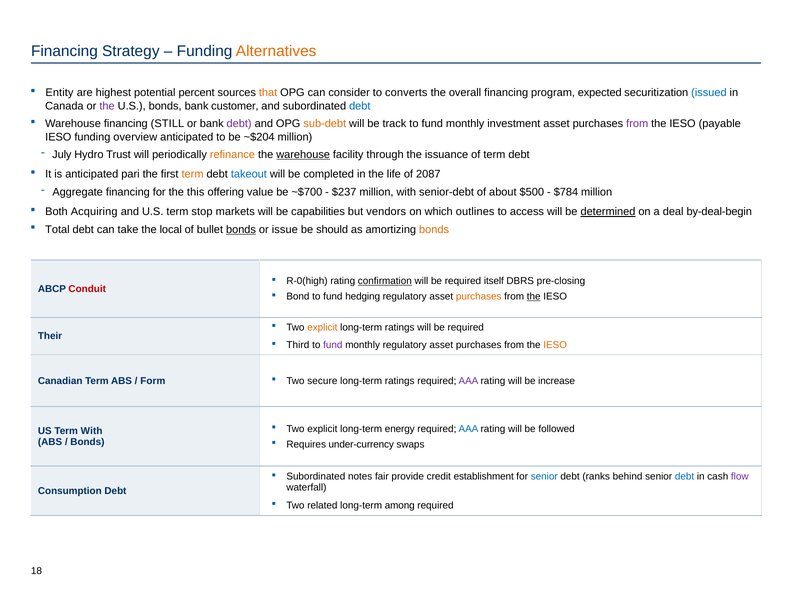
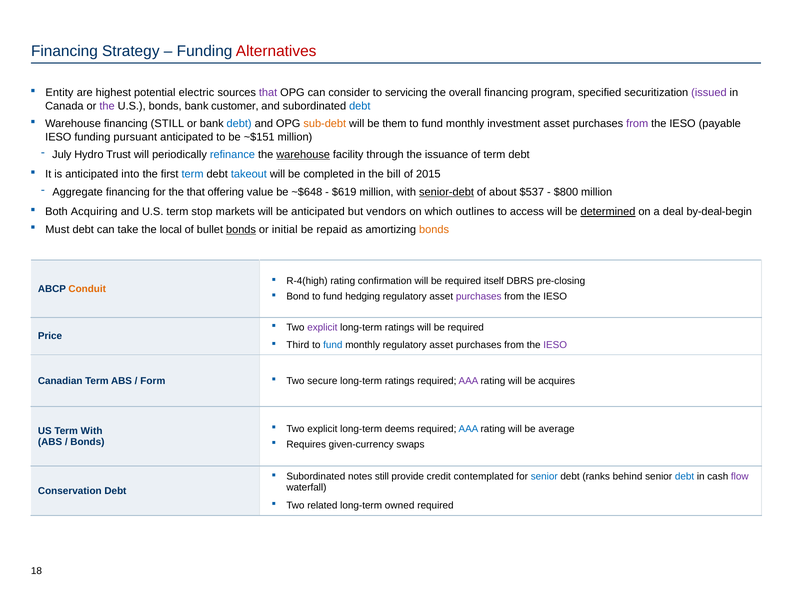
Alternatives colour: orange -> red (276, 51)
percent: percent -> electric (196, 93)
that colour: orange -> purple (268, 93)
converts: converts -> servicing (406, 93)
expected: expected -> specified (600, 93)
issued colour: blue -> purple (709, 93)
debt colour: purple -> blue (239, 124)
track: track -> them (394, 124)
overview: overview -> pursuant (135, 137)
~$204: ~$204 -> ~$151 (259, 137)
refinance colour: orange -> blue (232, 155)
pari: pari -> into (130, 174)
term colour: orange -> blue (193, 174)
life: life -> bill (394, 174)
2087: 2087 -> 2015 (428, 174)
the this: this -> that (196, 192)
~$700: ~$700 -> ~$648 (307, 192)
$237: $237 -> $619 (344, 192)
senior-debt underline: none -> present (447, 192)
$500: $500 -> $537 (532, 192)
$784: $784 -> $800 (566, 192)
be capabilities: capabilities -> anticipated (318, 212)
Total: Total -> Must (57, 229)
issue: issue -> initial (285, 229)
should: should -> repaid (332, 229)
R-0(high: R-0(high -> R-4(high (307, 281)
confirmation underline: present -> none (385, 281)
Conduit colour: red -> orange (87, 289)
purchases colour: orange -> purple (479, 297)
the underline: present -> none (534, 297)
explicit colour: orange -> purple (322, 327)
Their: Their -> Price (50, 336)
fund colour: purple -> blue (333, 345)
IESO colour: orange -> purple (555, 345)
increase: increase -> acquires (557, 381)
energy: energy -> deems (400, 429)
followed: followed -> average (557, 429)
under-currency: under-currency -> given-currency (361, 444)
notes fair: fair -> still (382, 476)
establishment: establishment -> contemplated (484, 476)
Consumption: Consumption -> Conservation (70, 491)
among: among -> owned (400, 505)
